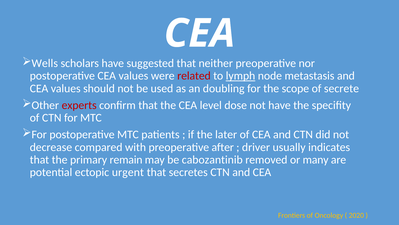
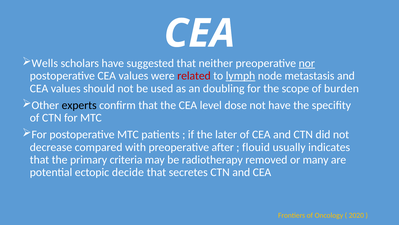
nor underline: none -> present (307, 63)
secrete: secrete -> burden (341, 88)
experts colour: red -> black (79, 105)
driver: driver -> flouid (256, 147)
remain: remain -> criteria (126, 159)
cabozantinib: cabozantinib -> radiotherapy (212, 159)
urgent: urgent -> decide (128, 172)
